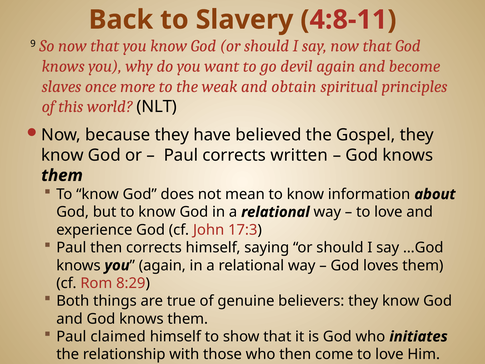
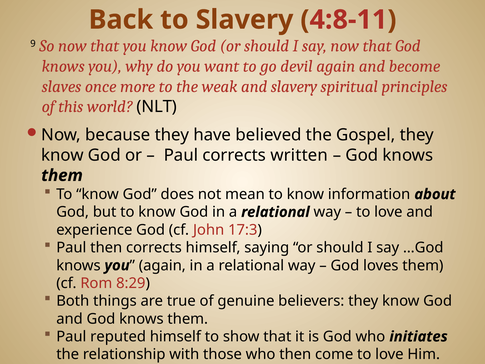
and obtain: obtain -> slavery (294, 86)
claimed: claimed -> reputed (118, 336)
